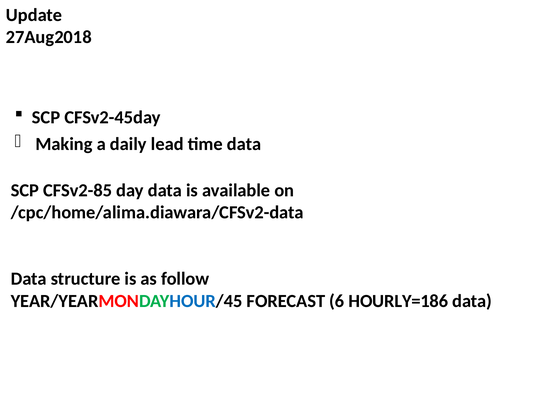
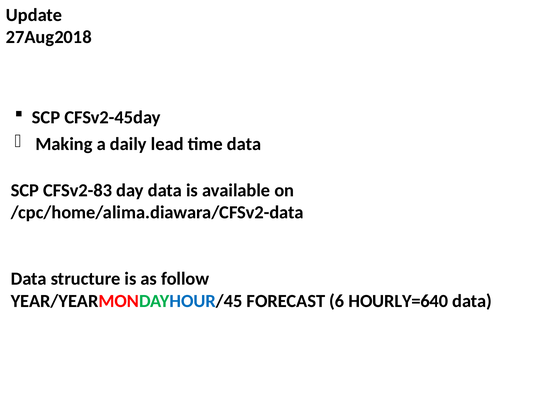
CFSv2-85: CFSv2-85 -> CFSv2-83 (78, 190)
HOURLY=186: HOURLY=186 -> HOURLY=640 (398, 301)
